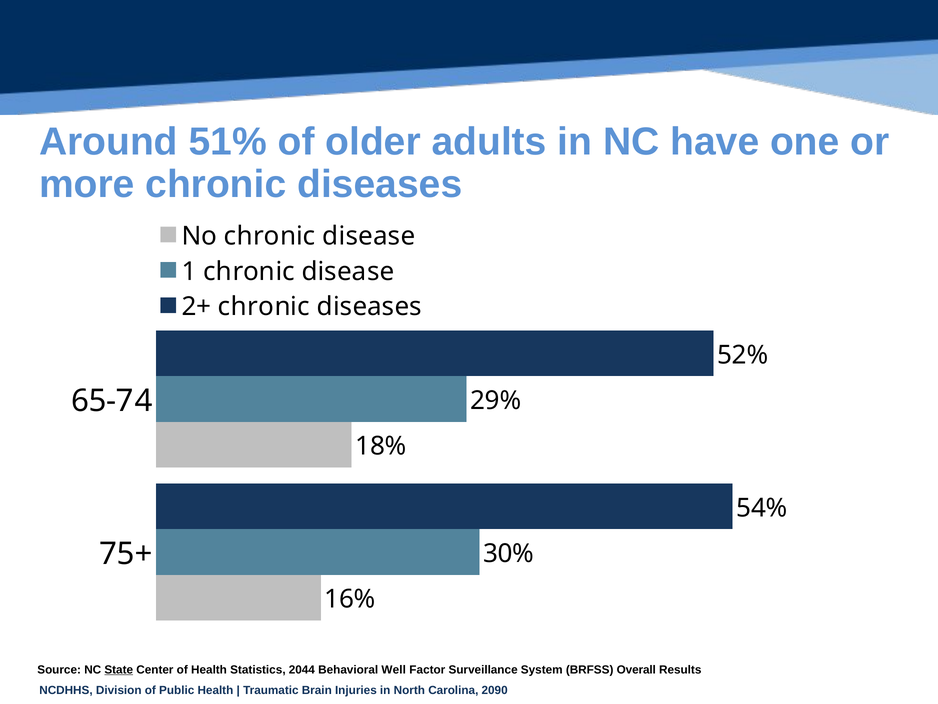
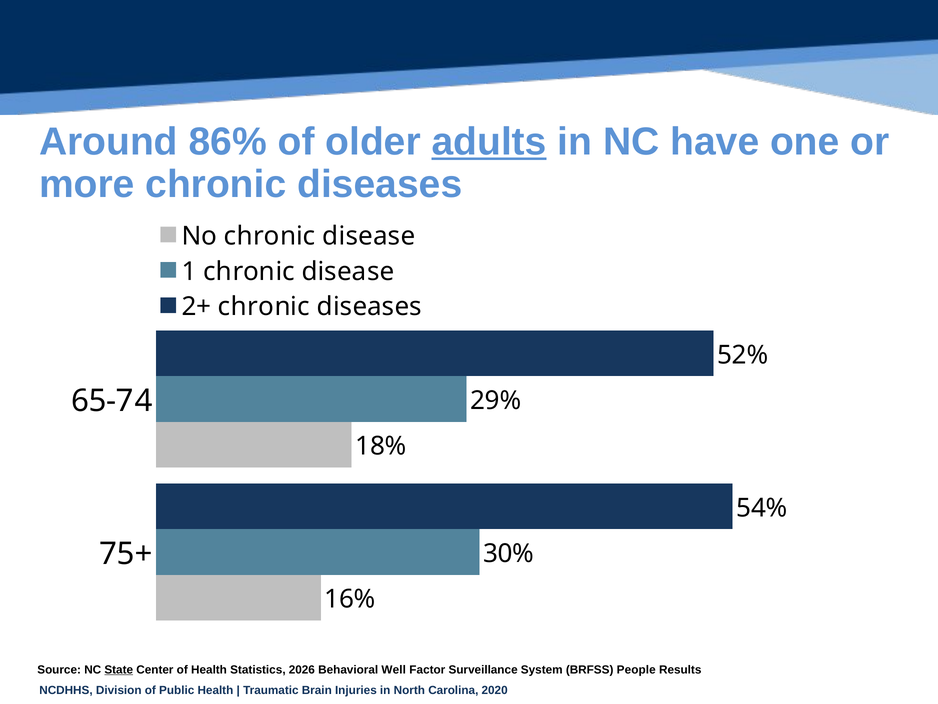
51%: 51% -> 86% (228, 142)
adults underline: none -> present (489, 142)
2044: 2044 -> 2026 (302, 669)
Overall: Overall -> People (636, 669)
2090: 2090 -> 2020 (495, 690)
